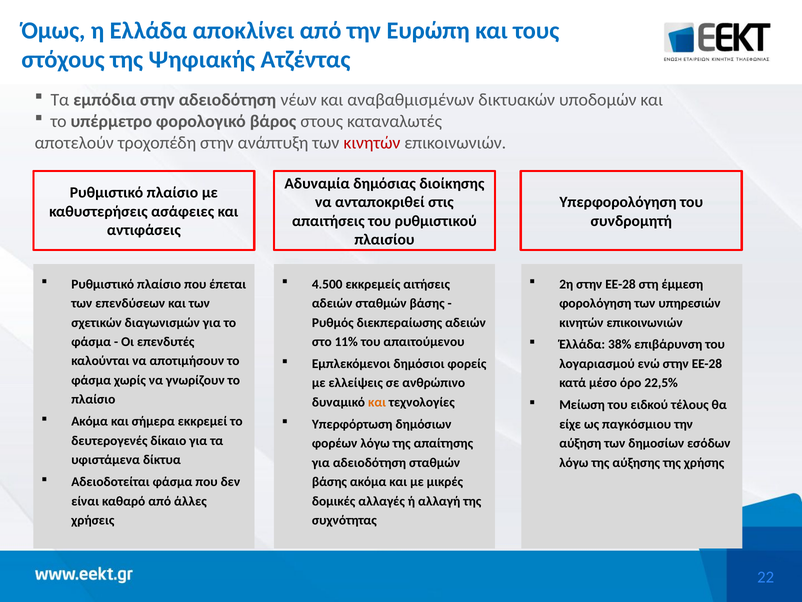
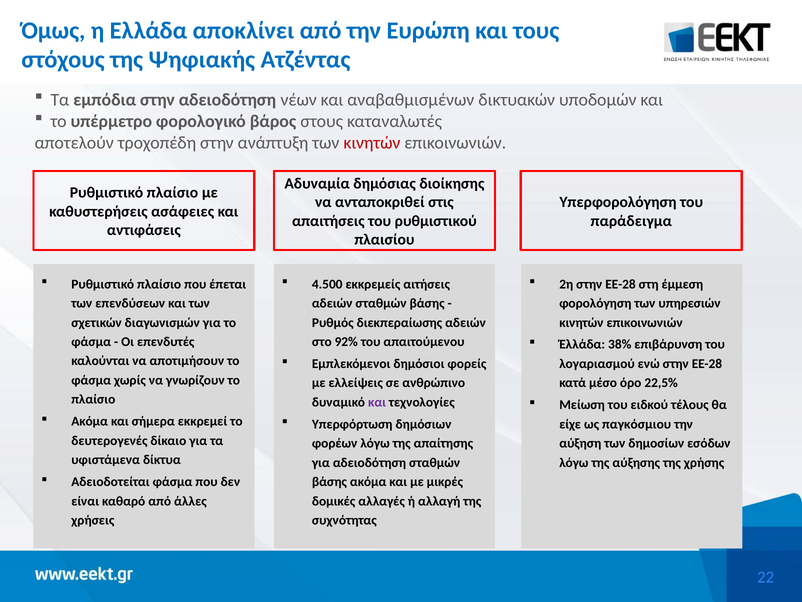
συνδρομητή: συνδρομητή -> παράδειγμα (631, 221)
11%: 11% -> 92% (346, 342)
και colour: orange -> purple (377, 402)
